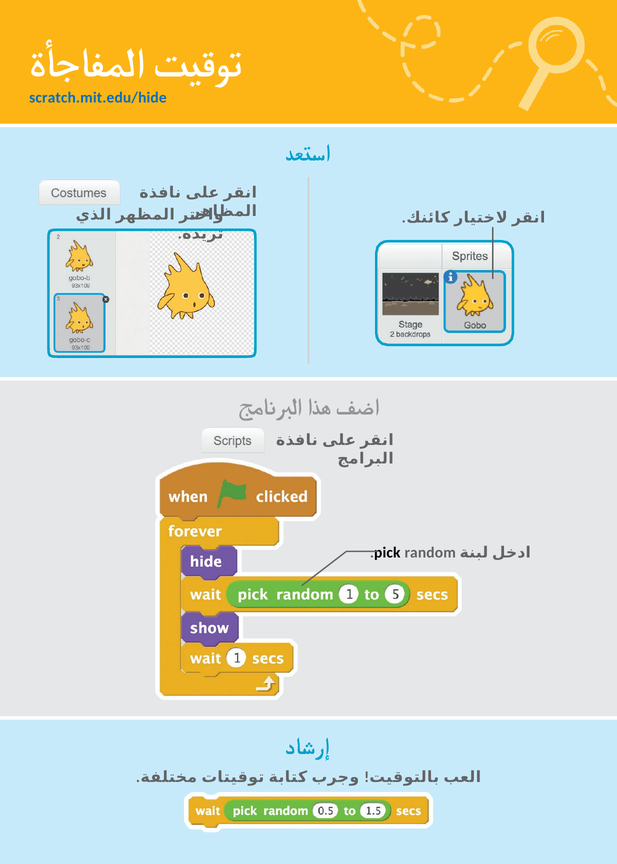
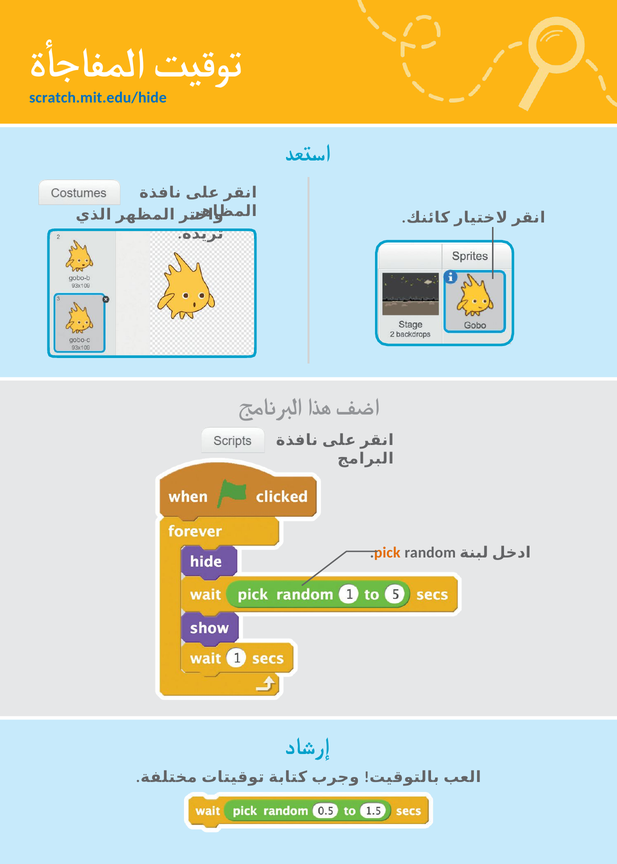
pick colour: black -> orange (387, 552)
